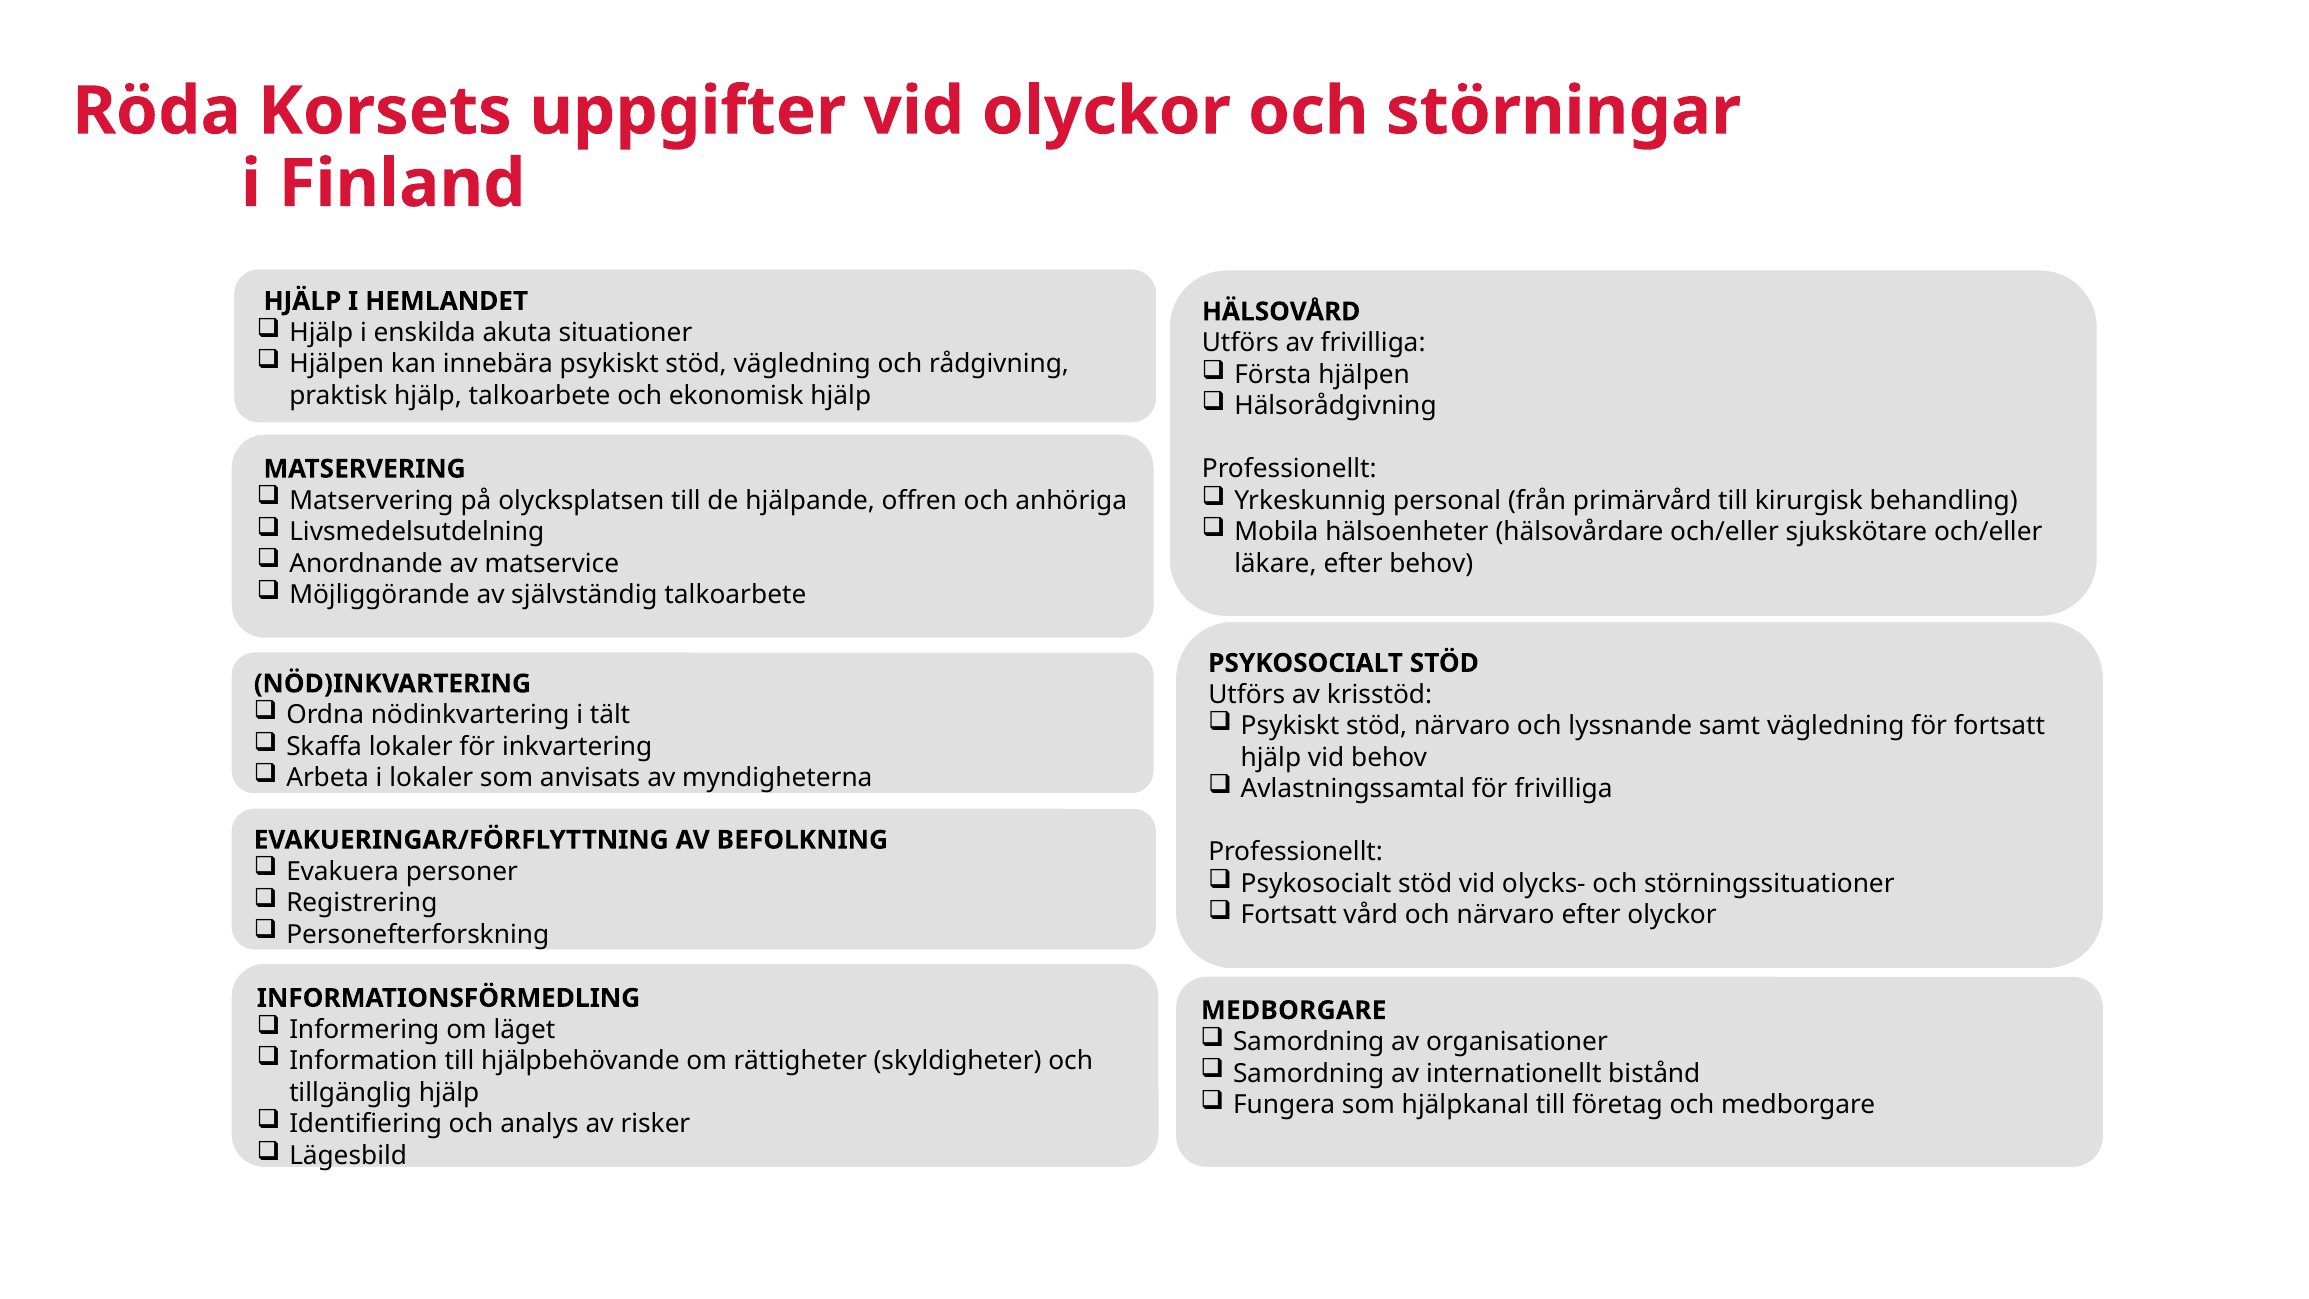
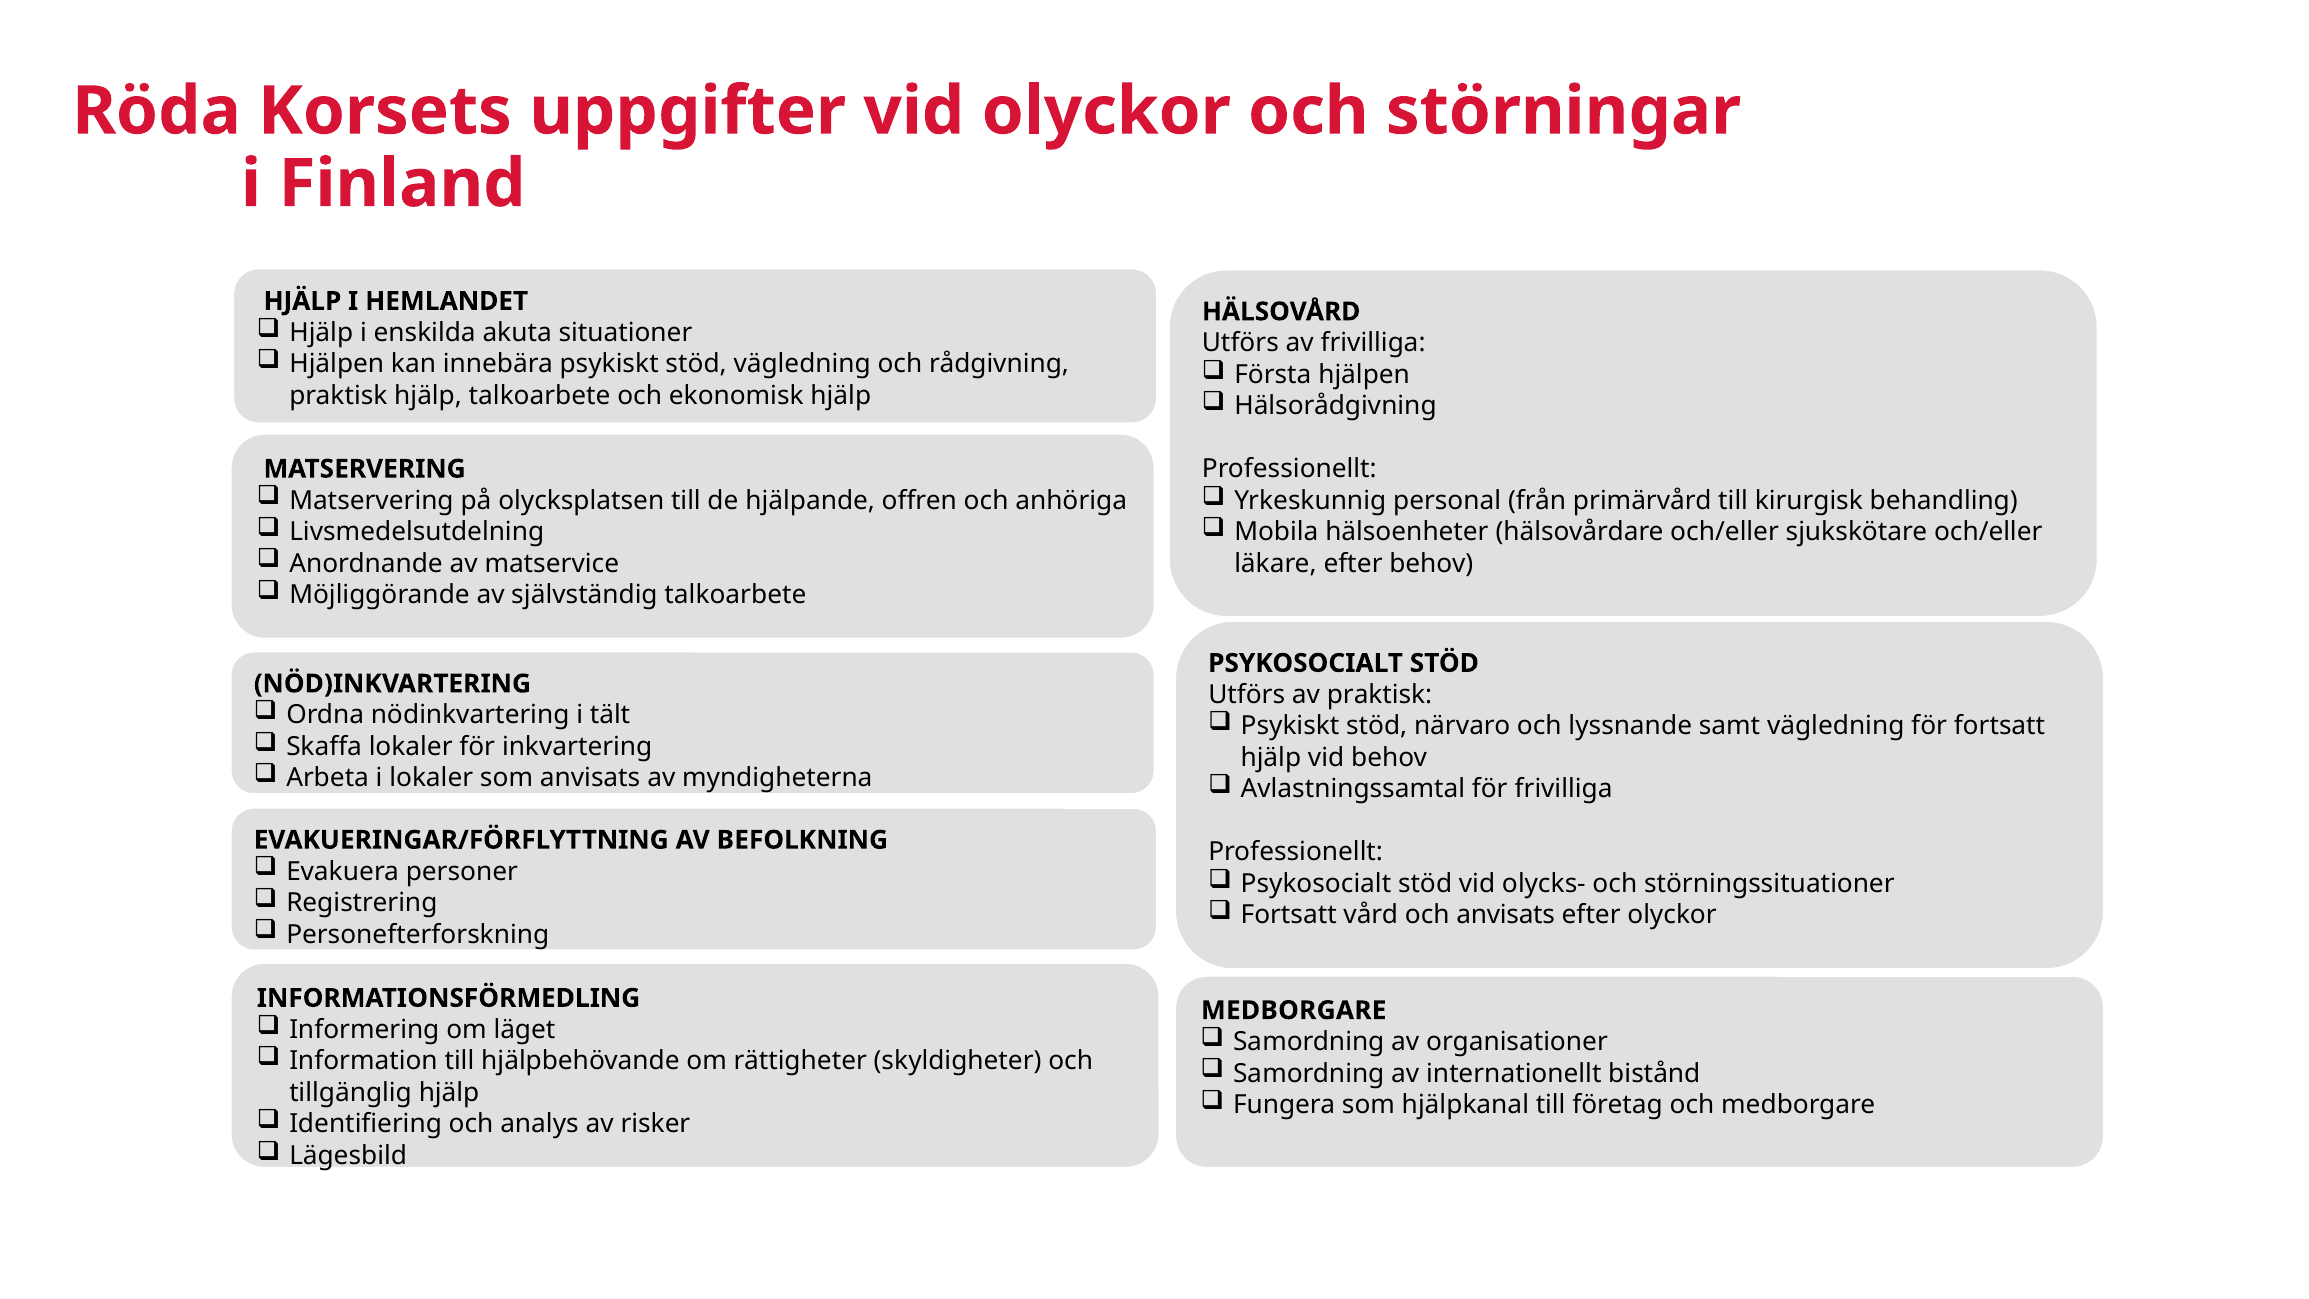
av krisstöd: krisstöd -> praktisk (1380, 695)
och närvaro: närvaro -> anvisats (1506, 915)
